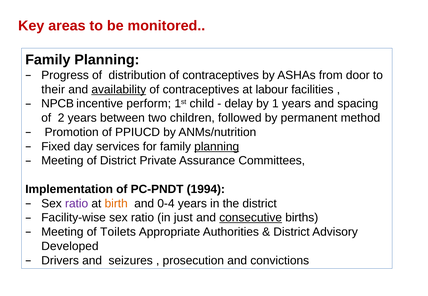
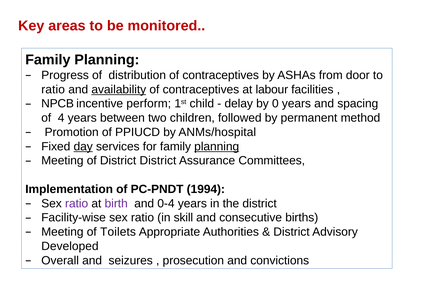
their: their -> ratio (53, 90)
1: 1 -> 0 (275, 104)
2: 2 -> 4 (61, 118)
ANMs/nutrition: ANMs/nutrition -> ANMs/hospital (217, 132)
day underline: none -> present (83, 147)
District Private: Private -> District (158, 161)
birth colour: orange -> purple (116, 204)
just: just -> skill (183, 218)
consecutive underline: present -> none (251, 218)
Drivers: Drivers -> Overall (60, 261)
